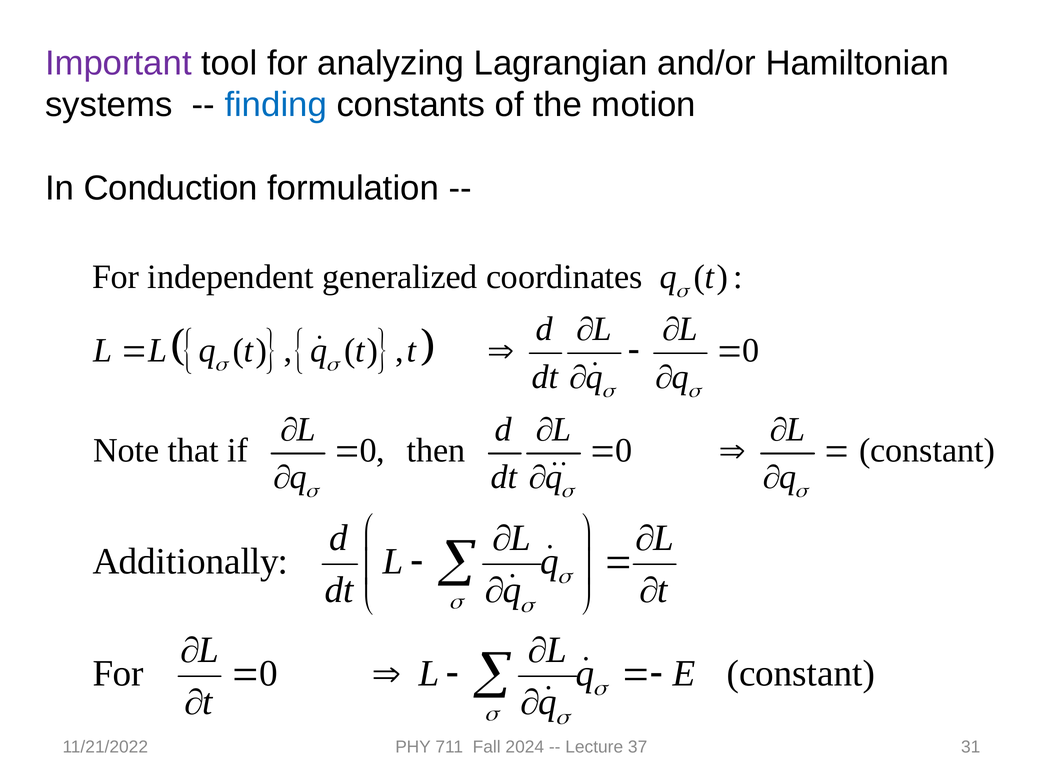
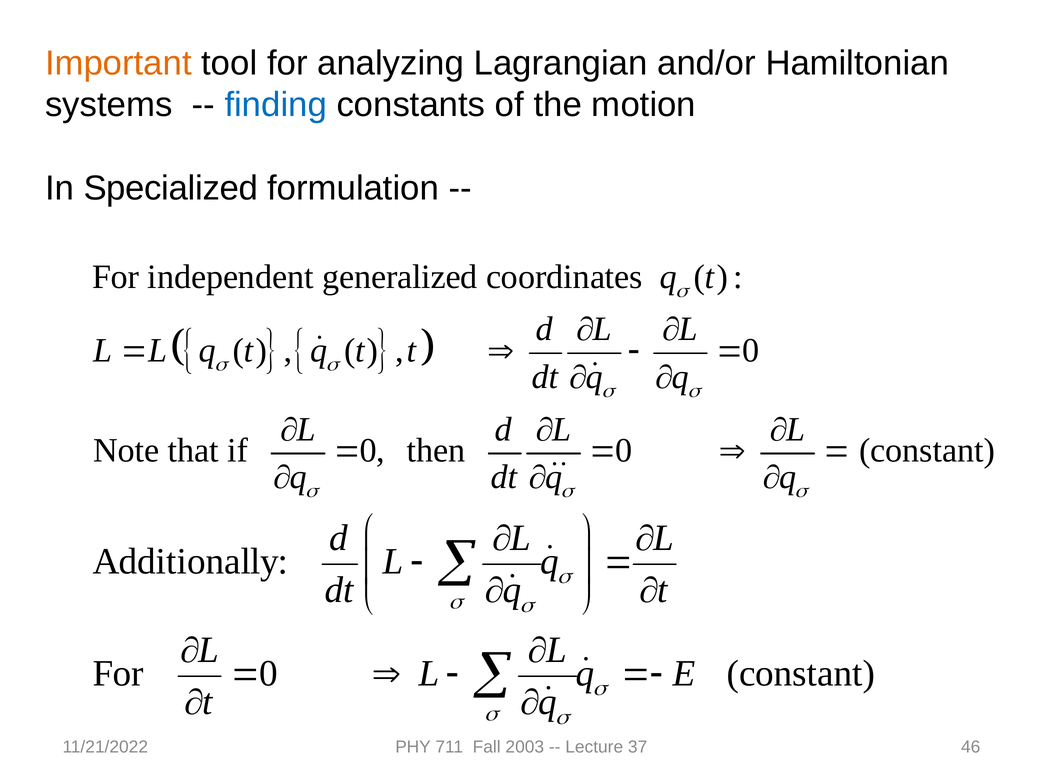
Important colour: purple -> orange (118, 63)
Conduction: Conduction -> Specialized (171, 188)
2024: 2024 -> 2003 (525, 747)
31: 31 -> 46 (971, 747)
